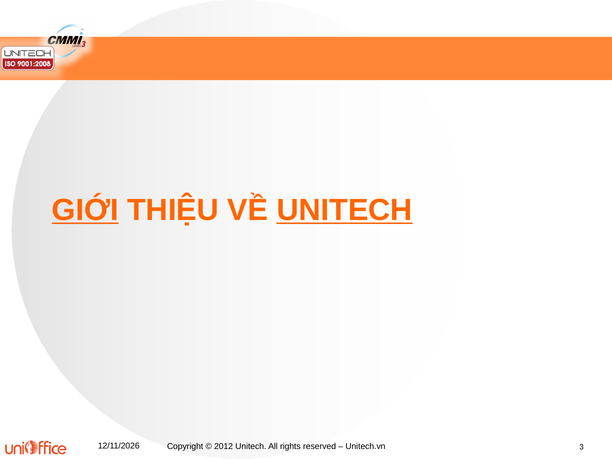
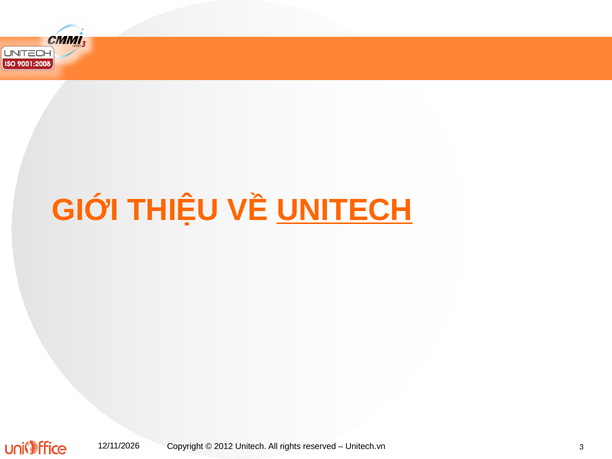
GIỚI underline: present -> none (85, 210)
